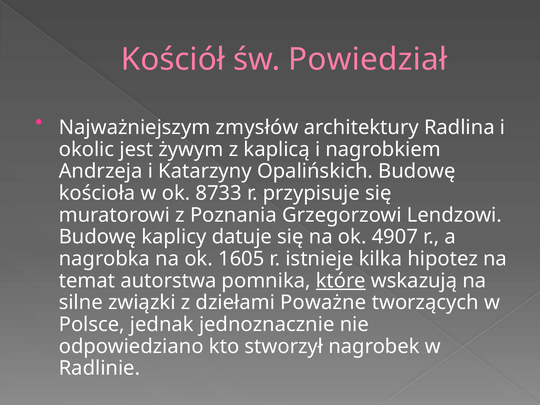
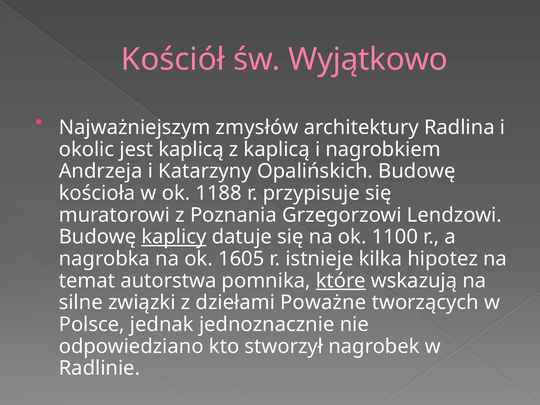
Powiedział: Powiedział -> Wyjątkowo (368, 59)
jest żywym: żywym -> kaplicą (191, 149)
8733: 8733 -> 1188 (219, 193)
kaplicy underline: none -> present (174, 237)
4907: 4907 -> 1100 (395, 237)
